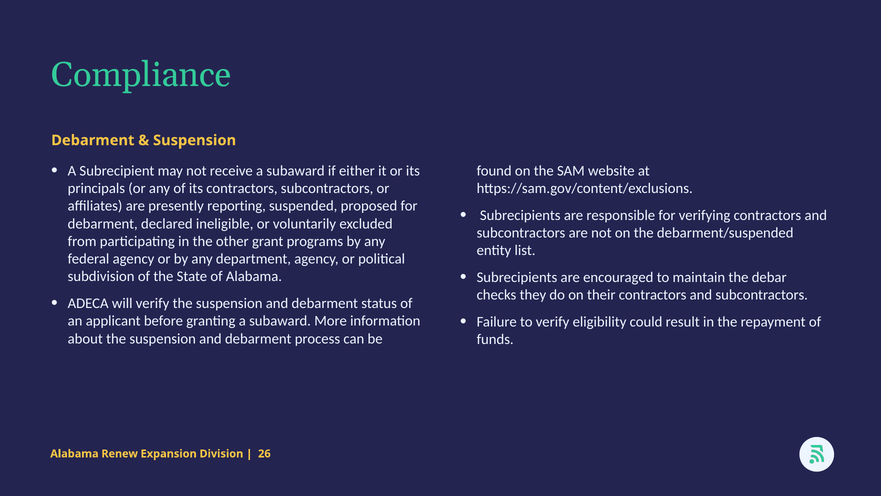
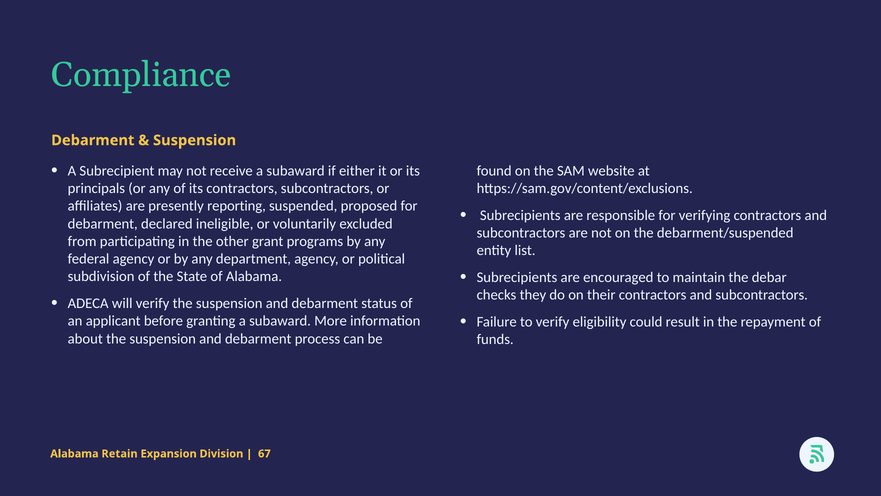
Renew: Renew -> Retain (120, 453)
26: 26 -> 67 (264, 453)
